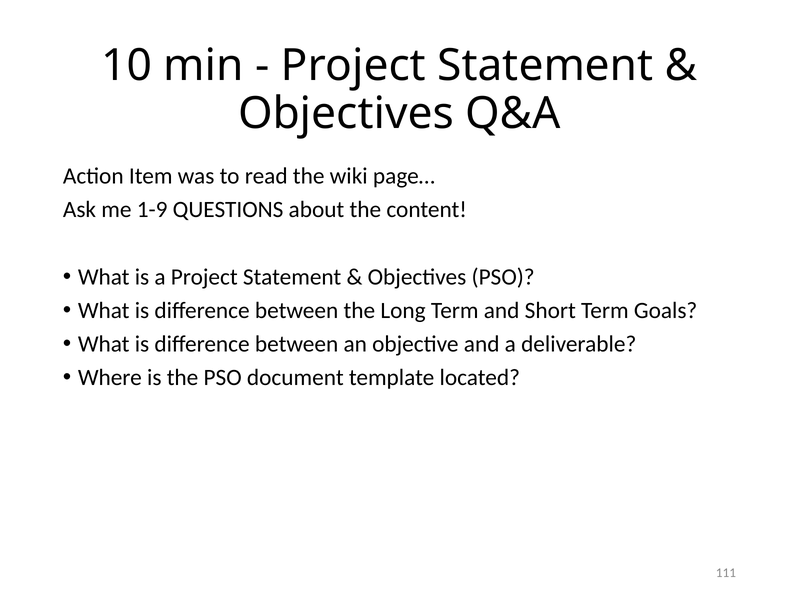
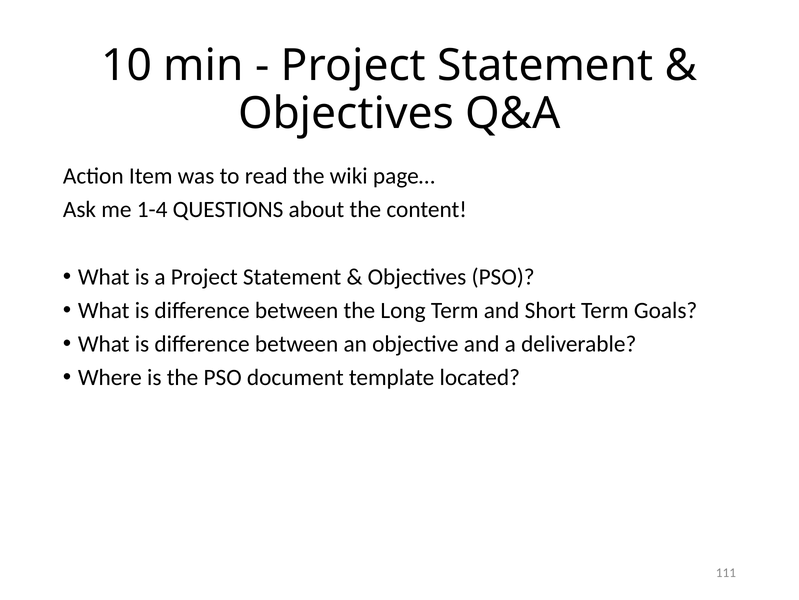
1-9: 1-9 -> 1-4 (152, 209)
